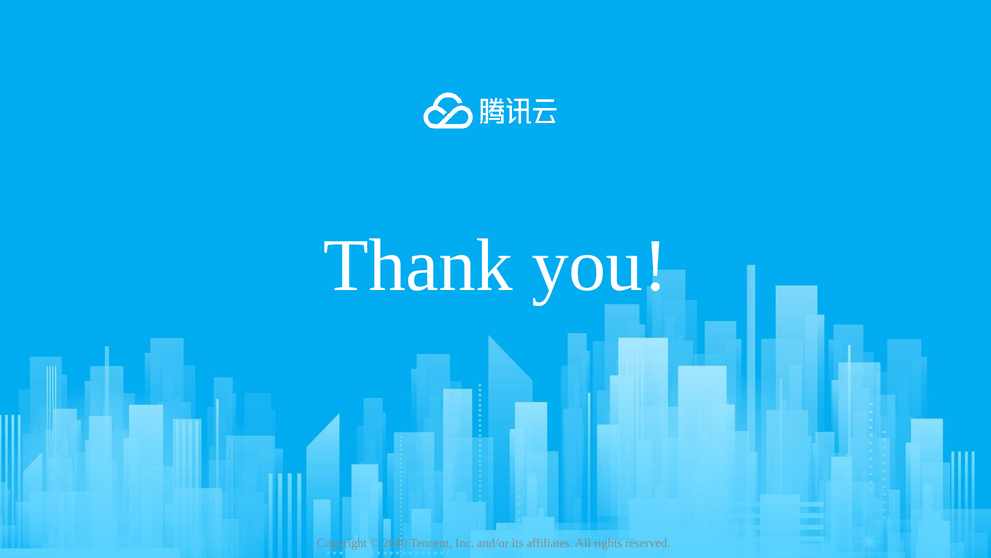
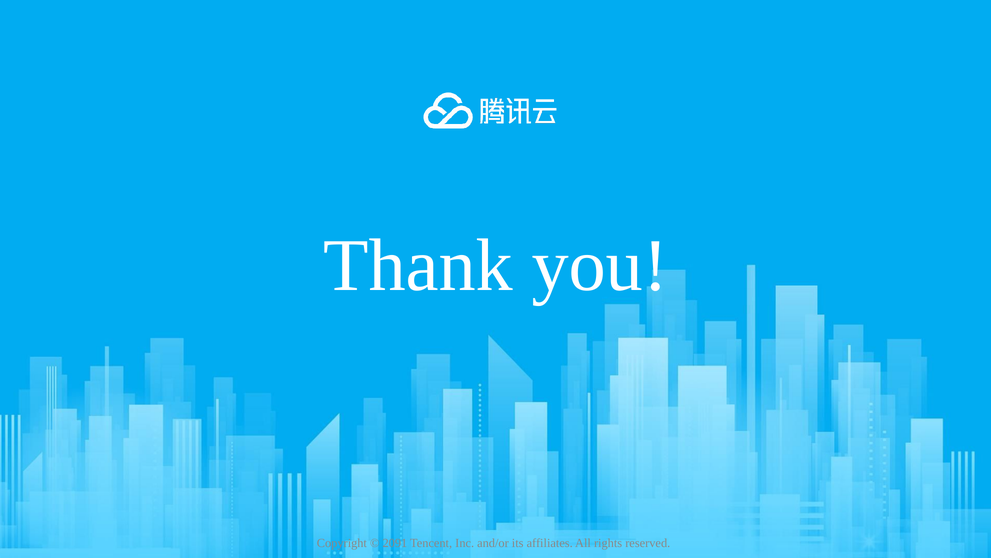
2040: 2040 -> 2091 (395, 543)
